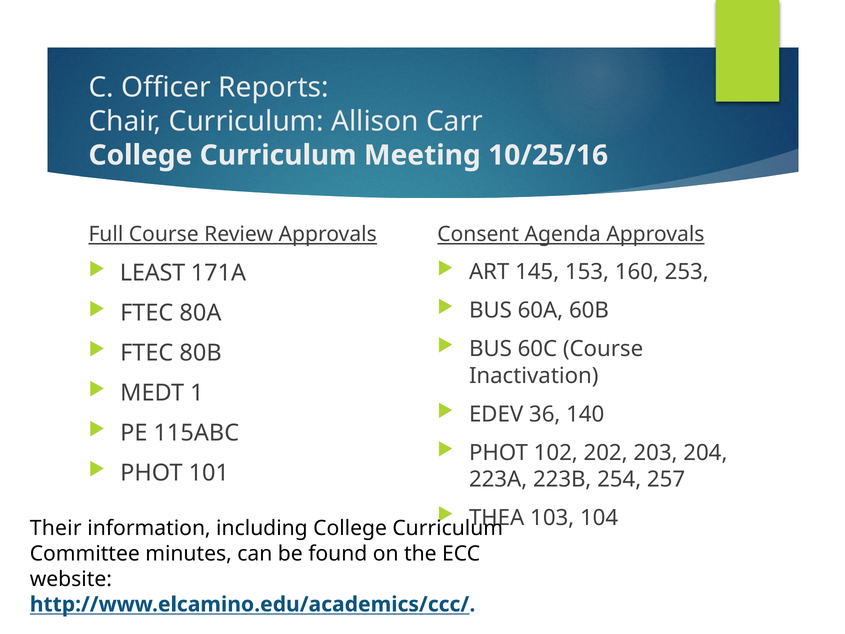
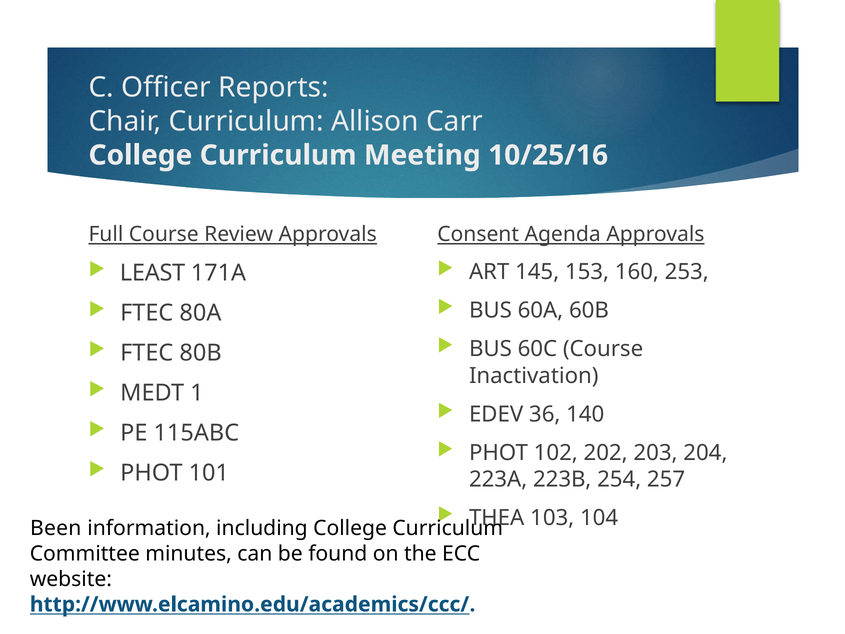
Their: Their -> Been (56, 528)
